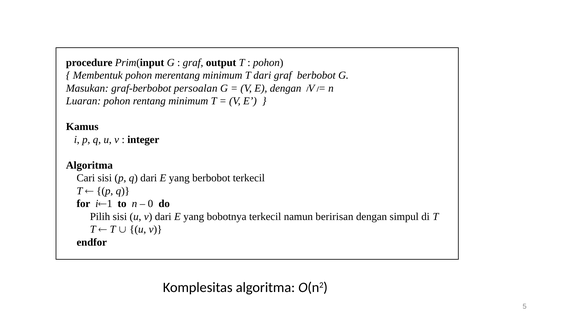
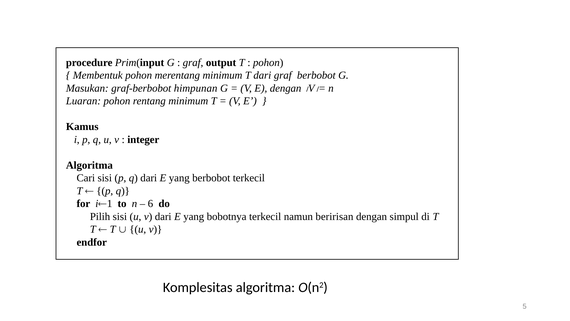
persoalan: persoalan -> himpunan (196, 88)
0: 0 -> 6 (151, 204)
